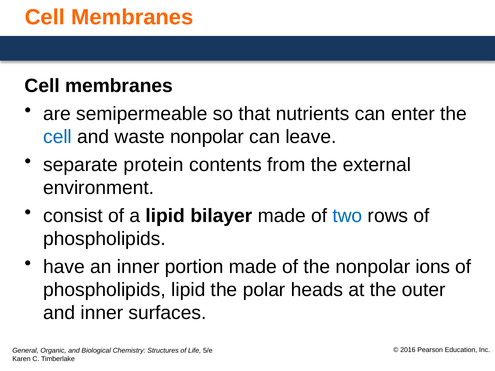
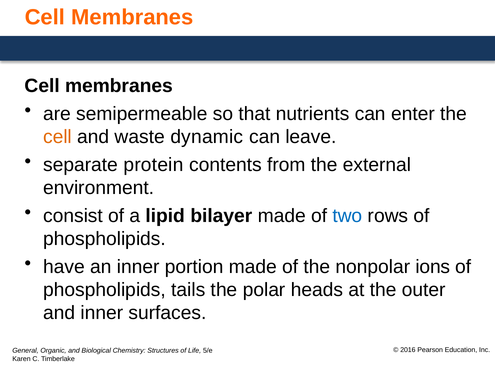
cell colour: blue -> orange (58, 137)
waste nonpolar: nonpolar -> dynamic (207, 137)
phospholipids lipid: lipid -> tails (188, 290)
